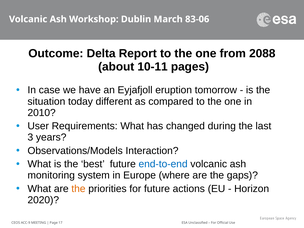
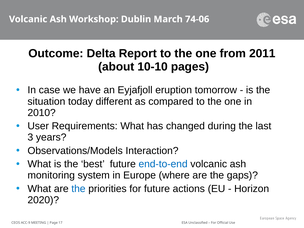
83-06: 83-06 -> 74-06 (197, 19)
2088: 2088 -> 2011 (262, 54)
10-11: 10-11 -> 10-10 (153, 67)
the colour: orange -> blue (78, 189)
